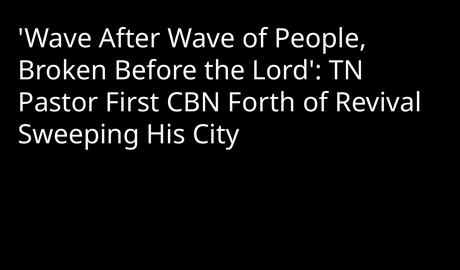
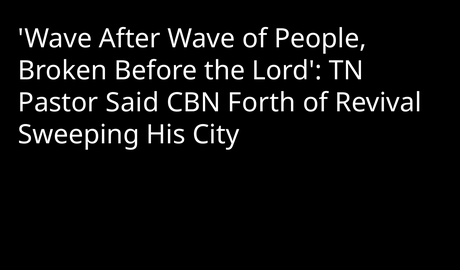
First: First -> Said (132, 102)
